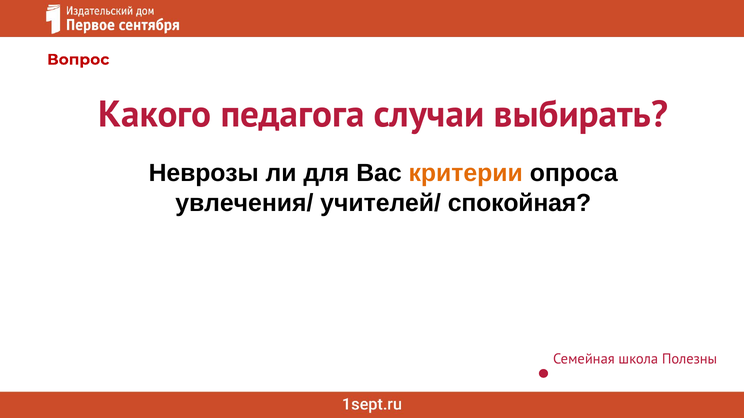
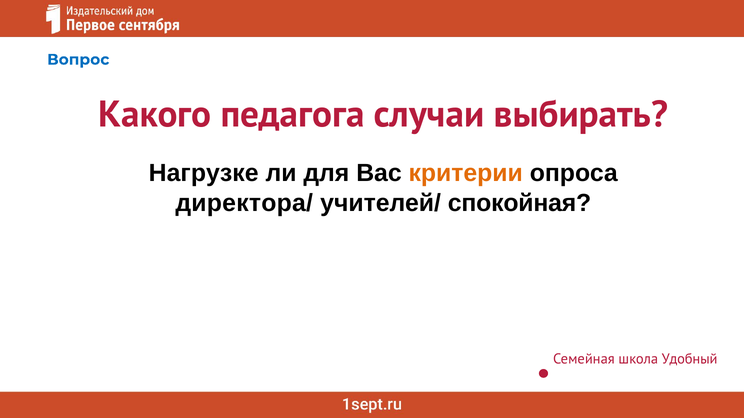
Вопрос colour: red -> blue (78, 60)
Неврозы: Неврозы -> Нагрузке (204, 173)
увлечения/: увлечения/ -> директора/ (244, 203)
Полезны: Полезны -> Удобный (690, 359)
